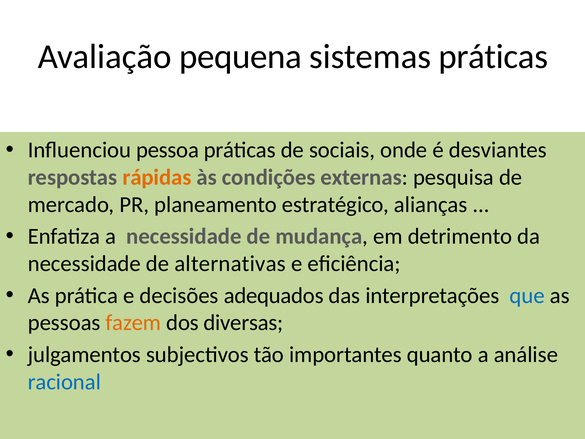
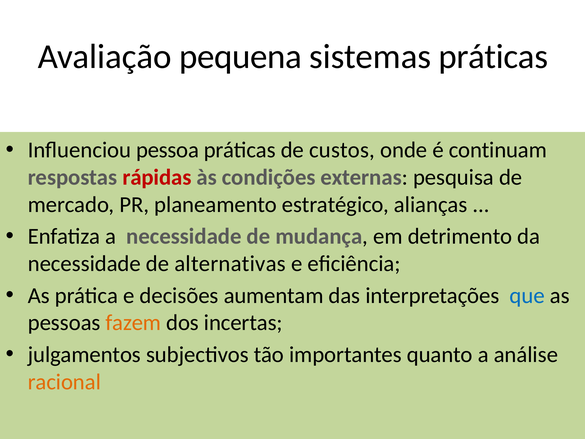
sociais: sociais -> custos (342, 150)
desviantes: desviantes -> continuam (498, 150)
rápidas colour: orange -> red (157, 177)
adequados: adequados -> aumentam (274, 295)
diversas: diversas -> incertas (243, 323)
racional colour: blue -> orange (64, 382)
